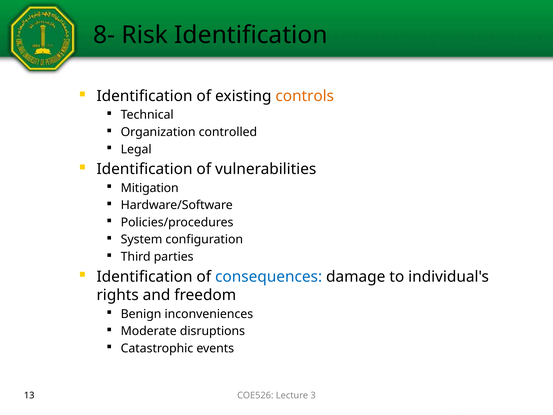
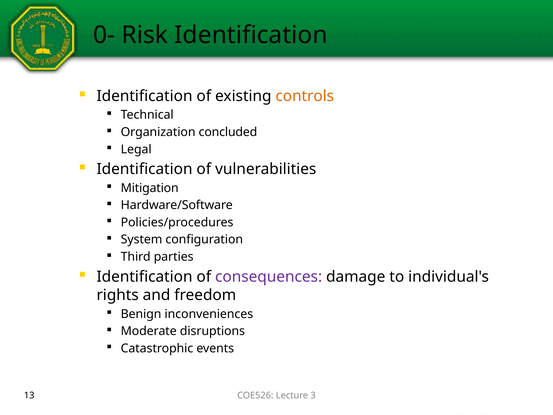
8-: 8- -> 0- (104, 35)
controlled: controlled -> concluded (228, 132)
consequences colour: blue -> purple (269, 277)
